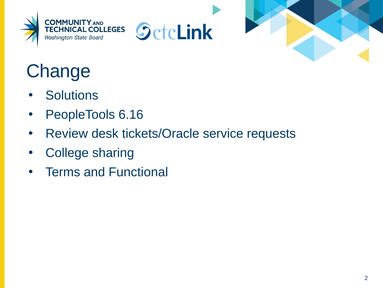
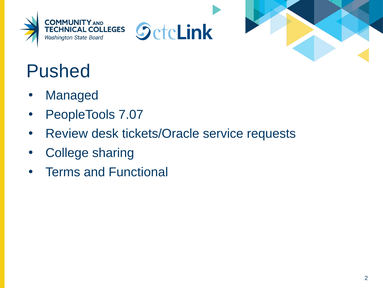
Change: Change -> Pushed (58, 71)
Solutions: Solutions -> Managed (72, 95)
6.16: 6.16 -> 7.07 (131, 114)
